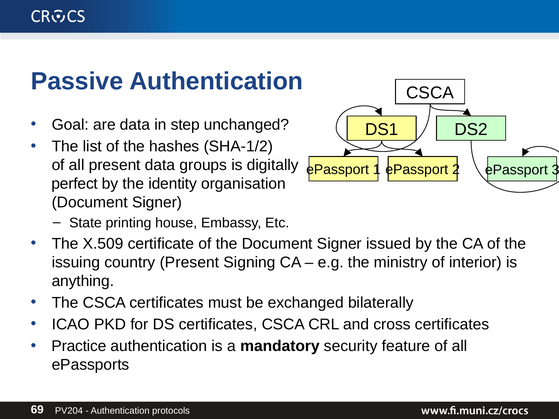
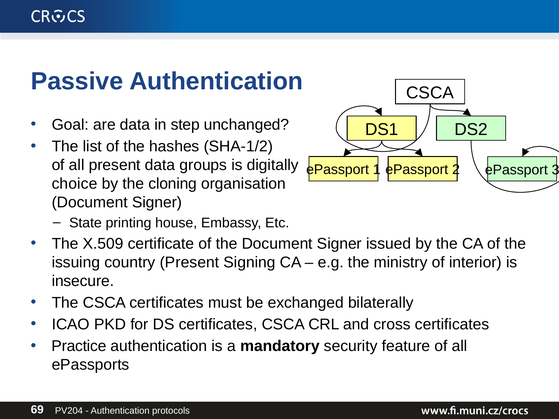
perfect: perfect -> choice (75, 184)
identity: identity -> cloning (173, 184)
anything: anything -> insecure (83, 281)
